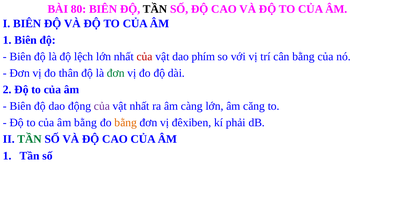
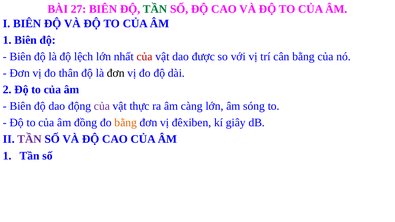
80: 80 -> 27 (79, 9)
TẦN colour: black -> green (155, 9)
phím: phím -> được (203, 57)
đơn colour: green -> black (116, 73)
vật nhất: nhất -> thực (140, 106)
căng: căng -> sóng (254, 106)
âm bằng: bằng -> đồng (86, 123)
phải: phải -> giây (236, 123)
TẦN colour: green -> purple (30, 139)
